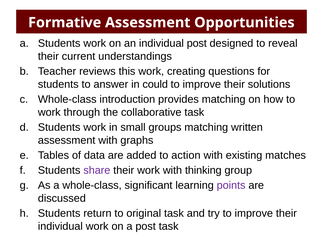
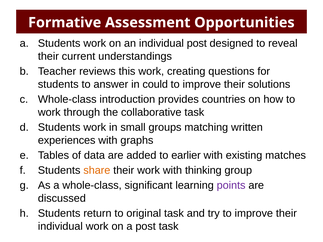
provides matching: matching -> countries (224, 99)
assessment: assessment -> experiences (67, 140)
action: action -> earlier (186, 155)
share colour: purple -> orange (97, 170)
